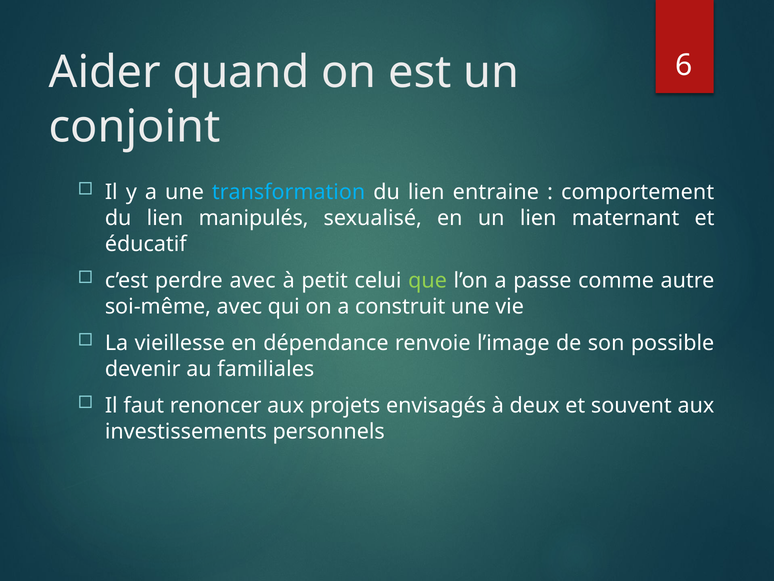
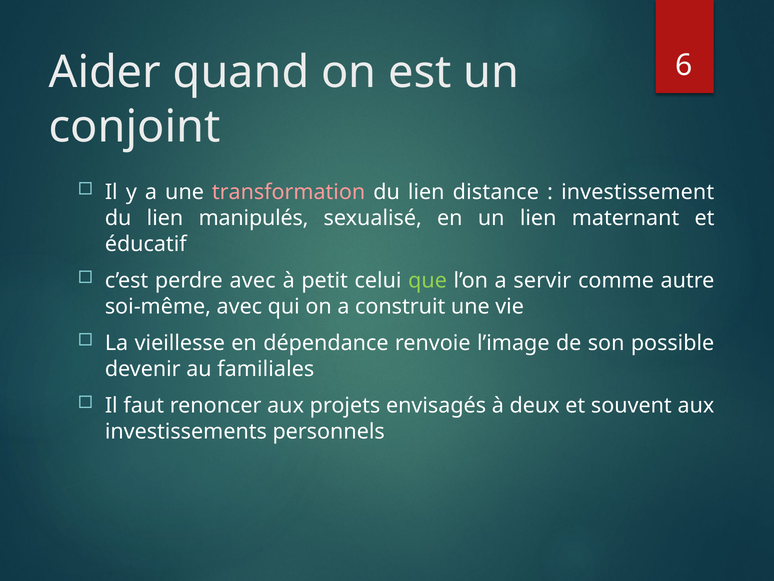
transformation colour: light blue -> pink (289, 192)
entraine: entraine -> distance (496, 192)
comportement: comportement -> investissement (638, 192)
passe: passe -> servir (542, 280)
